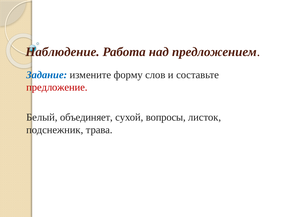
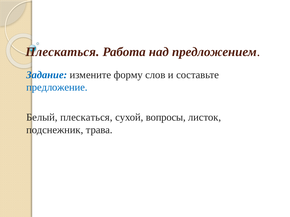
Наблюдение: Наблюдение -> Плескаться (62, 52)
предложение colour: red -> blue (57, 88)
Белый объединяет: объединяет -> плескаться (86, 117)
